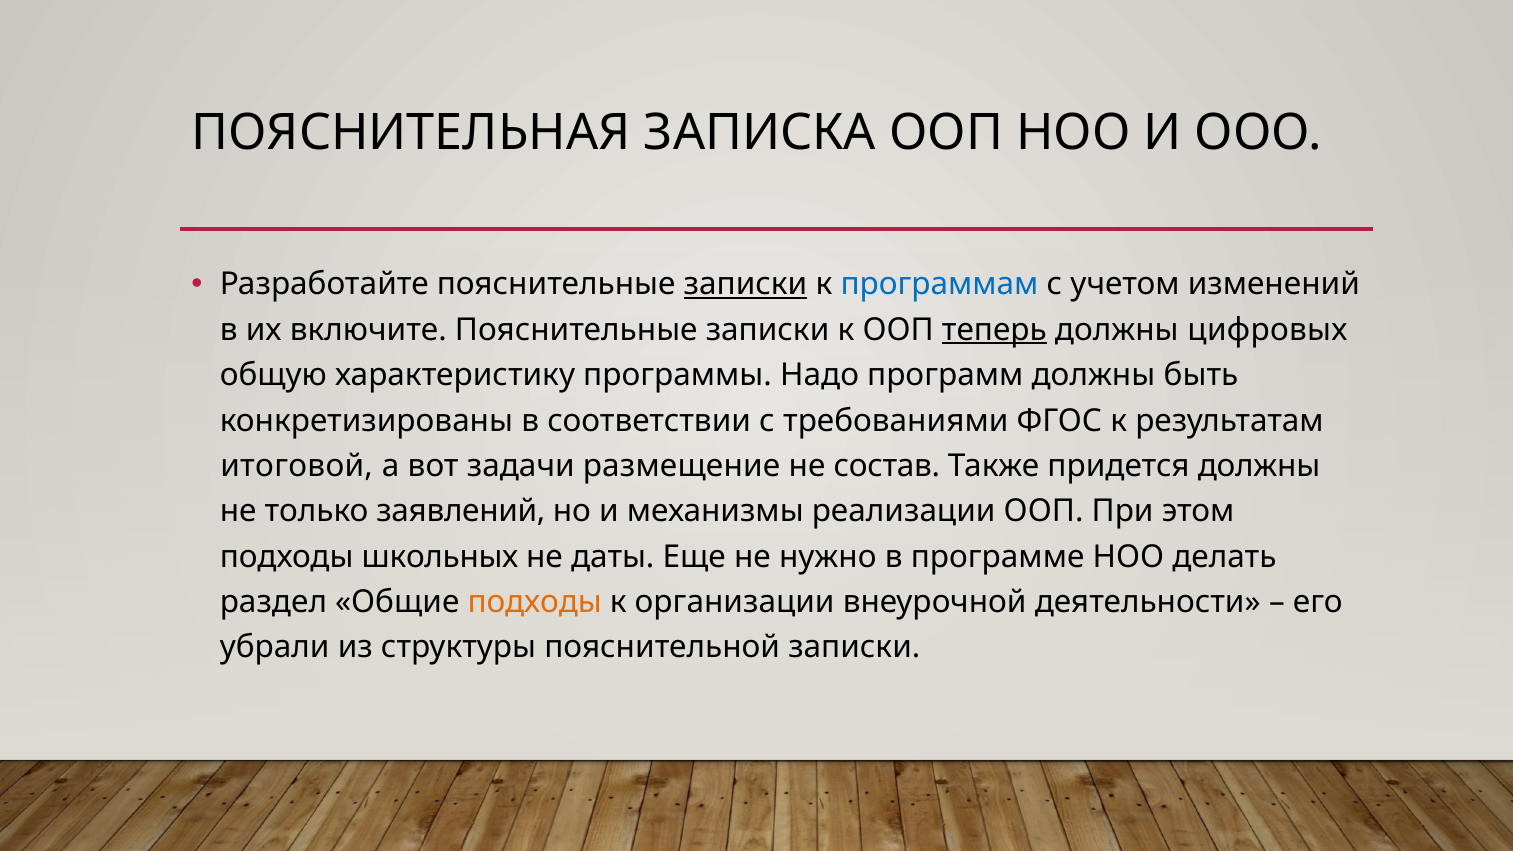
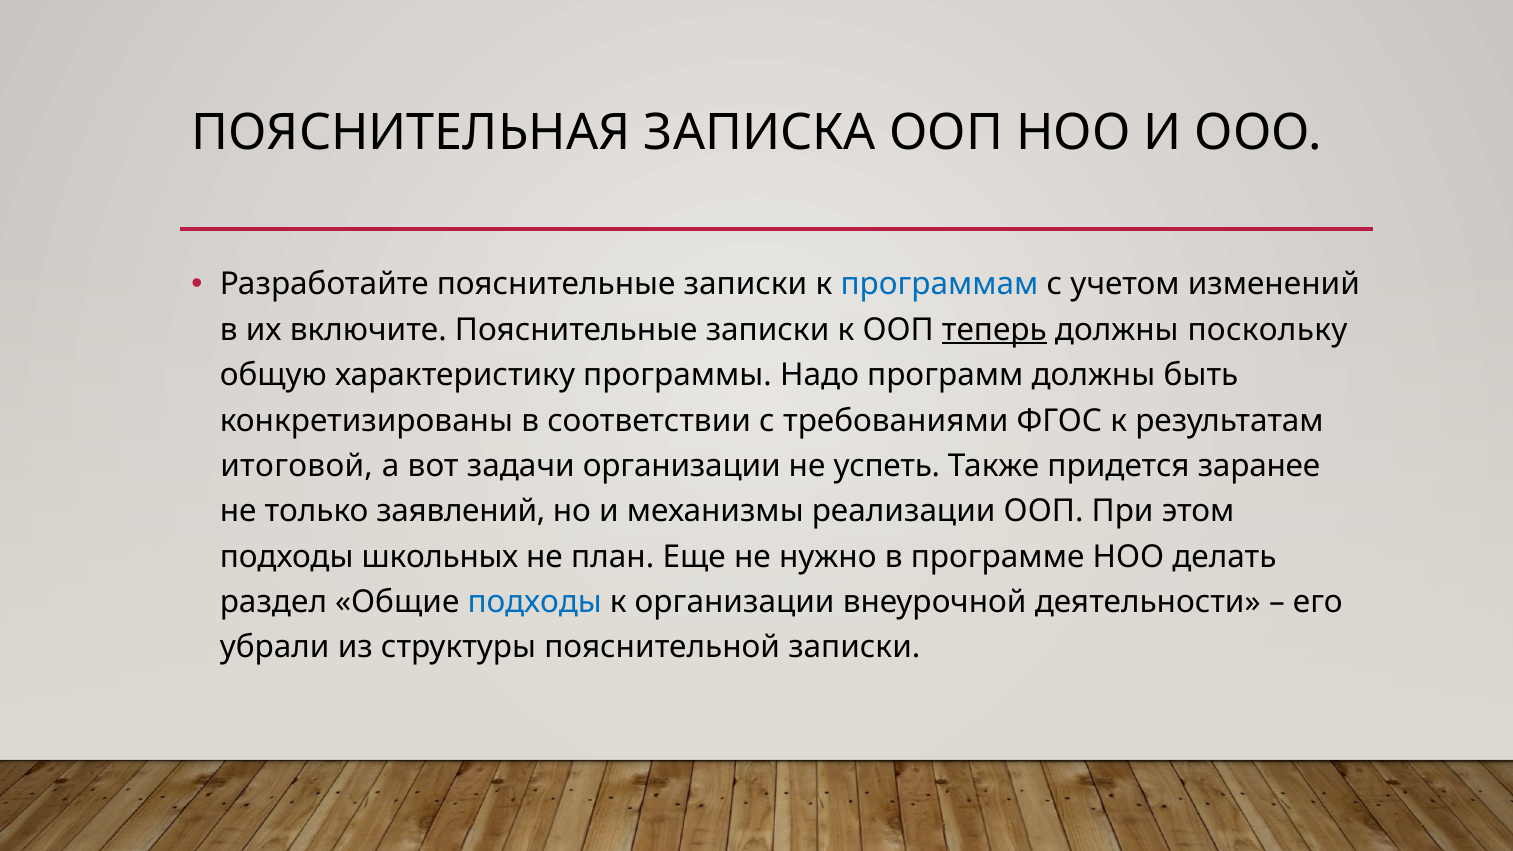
записки underline: present -> none (745, 284)
цифровых: цифровых -> поскольку (1267, 330)
задачи размещение: размещение -> организации (682, 466)
состав: состав -> успеть (887, 466)
придется должны: должны -> заранее (1259, 466)
даты: даты -> план (613, 557)
подходы colour: orange -> blue (535, 602)
